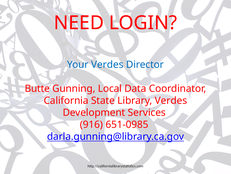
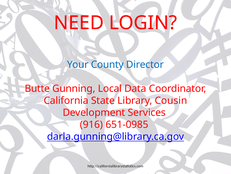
Your Verdes: Verdes -> County (107, 64)
Library Verdes: Verdes -> Cousin (171, 100)
